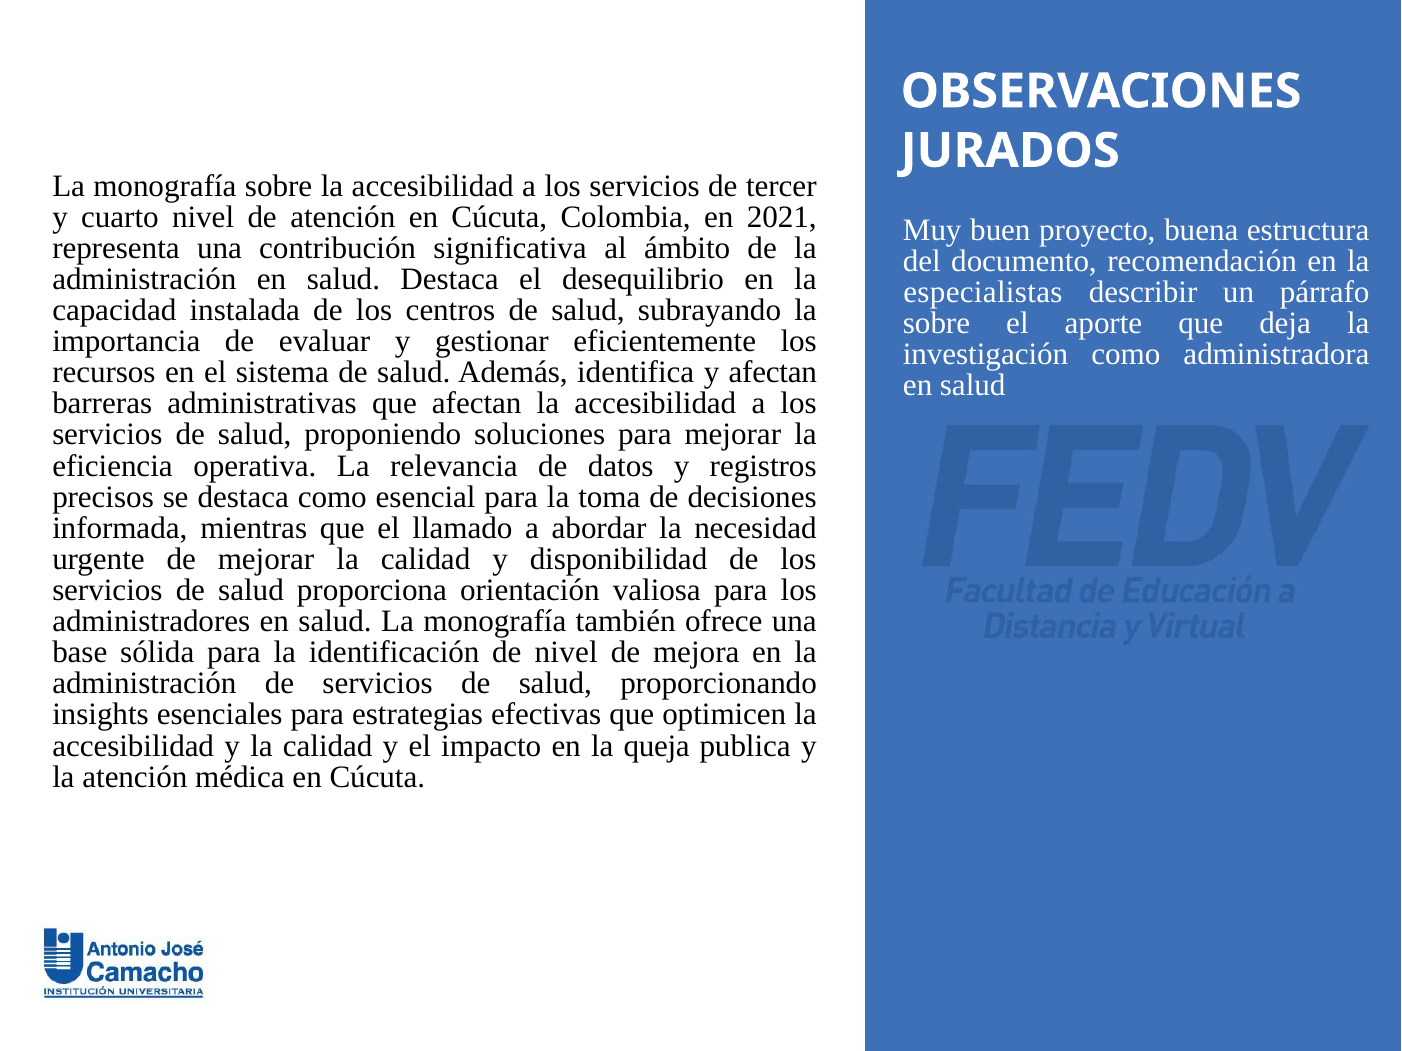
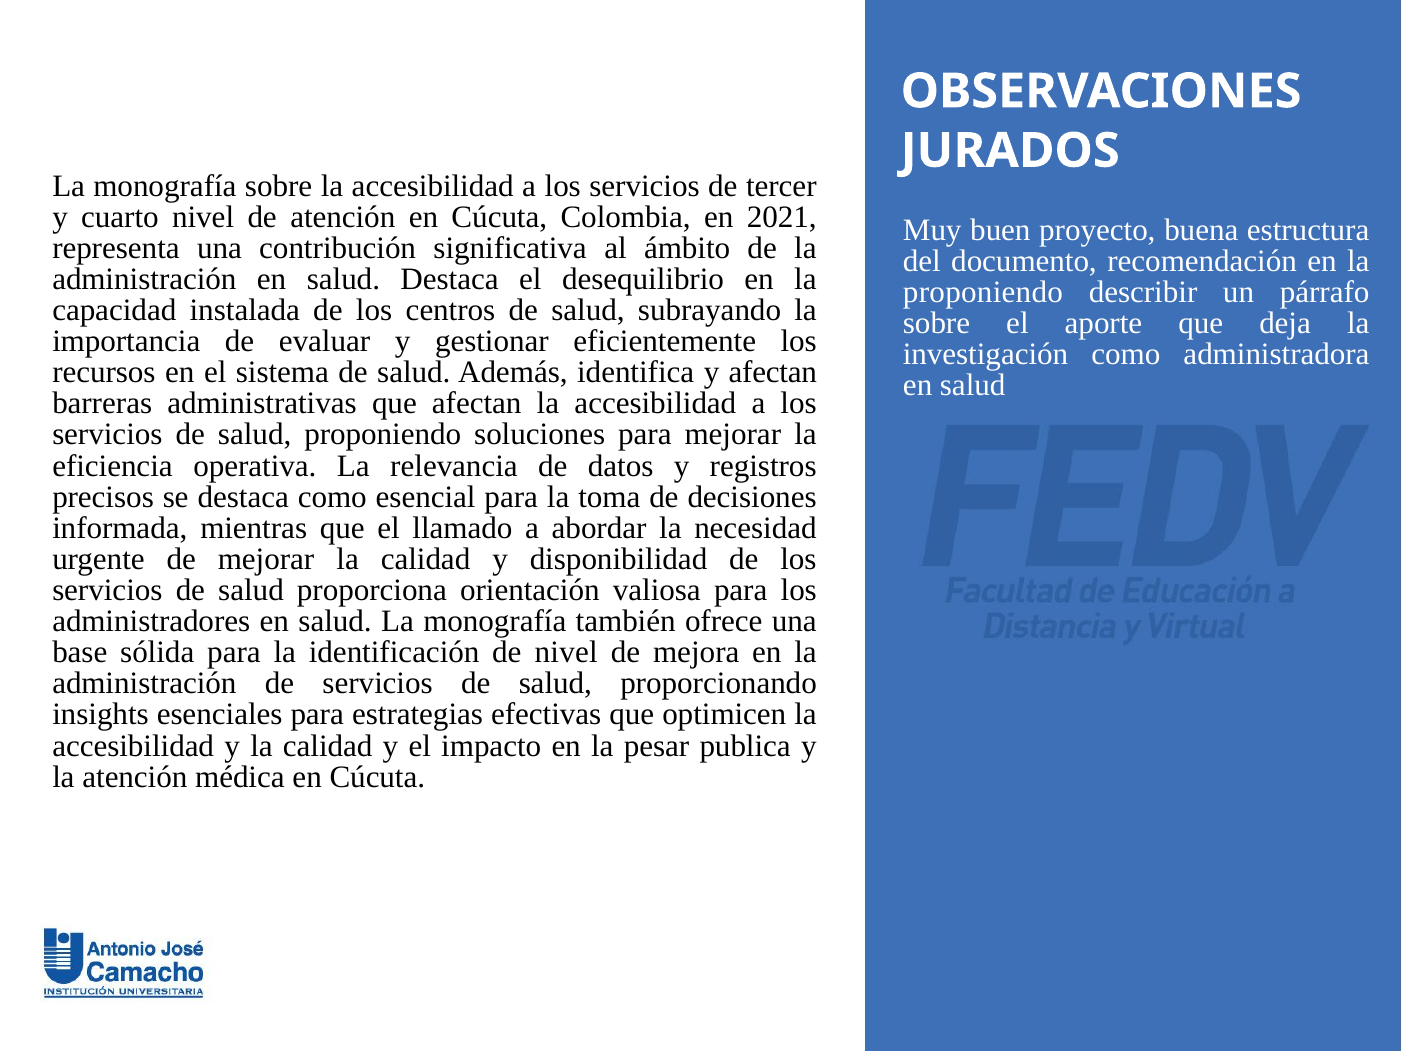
especialistas: especialistas -> proponiendo (983, 292)
queja: queja -> pesar (657, 746)
